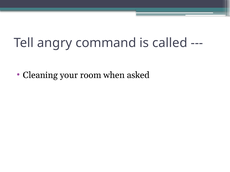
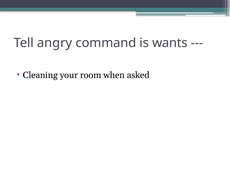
called: called -> wants (170, 43)
